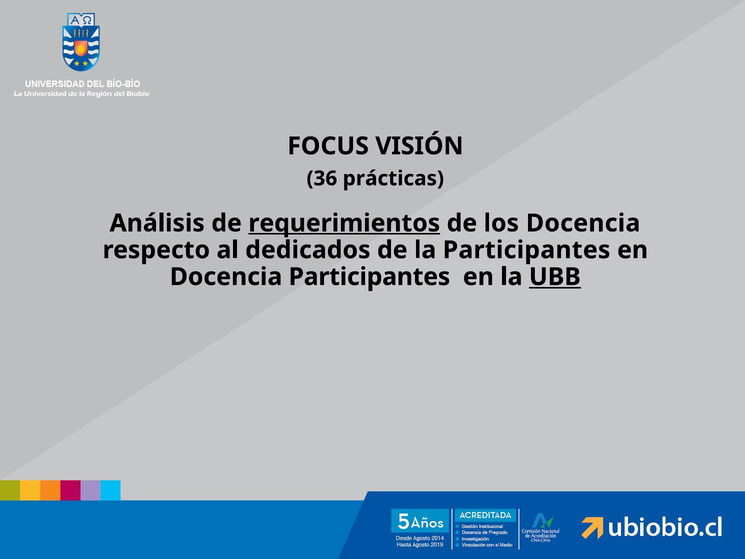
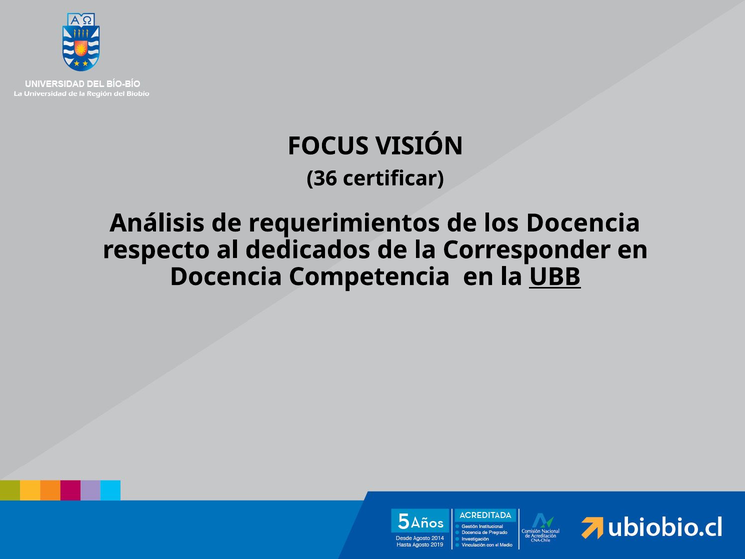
prácticas: prácticas -> certificar (393, 178)
requerimientos underline: present -> none (344, 223)
la Participantes: Participantes -> Corresponder (527, 250)
Docencia Participantes: Participantes -> Competencia (369, 277)
